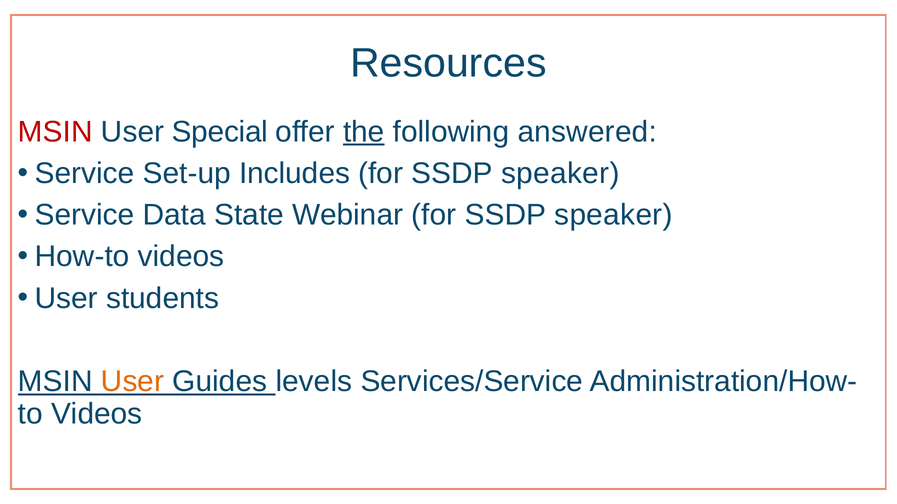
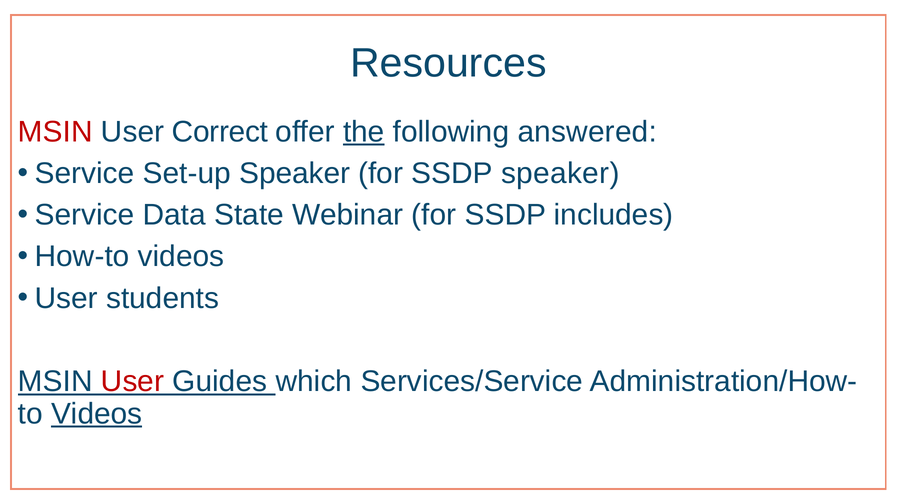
Special: Special -> Correct (220, 132)
Set-up Includes: Includes -> Speaker (295, 174)
Webinar for SSDP speaker: speaker -> includes (614, 215)
User colour: orange -> red (133, 382)
levels: levels -> which (314, 382)
Videos underline: none -> present (97, 414)
